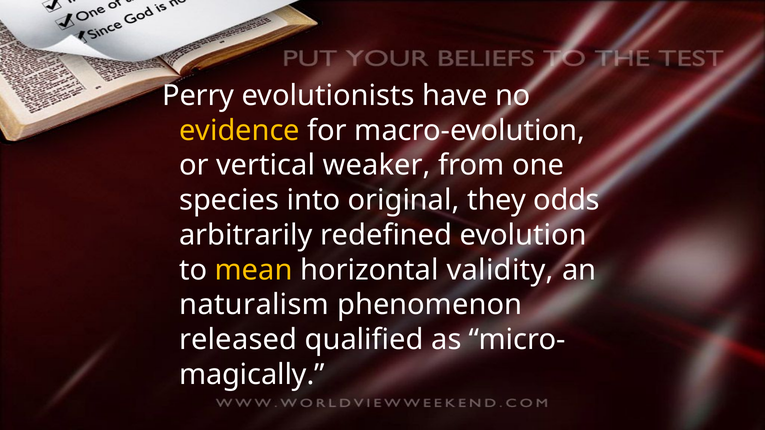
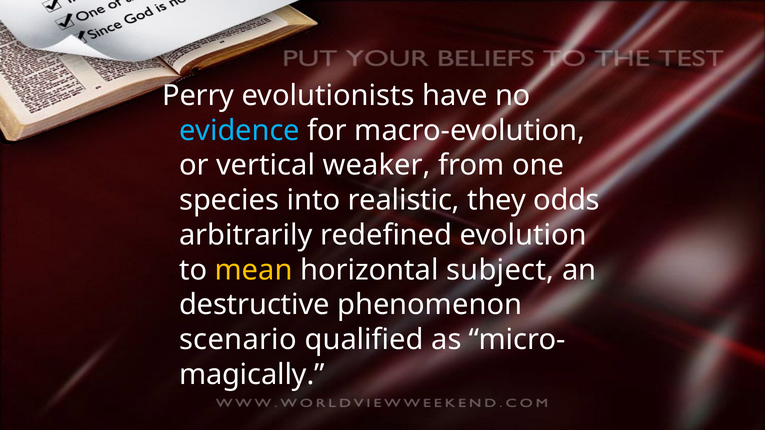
evidence colour: yellow -> light blue (239, 131)
original: original -> realistic (404, 200)
validity: validity -> subject (500, 270)
naturalism: naturalism -> destructive (254, 305)
released: released -> scenario (238, 340)
